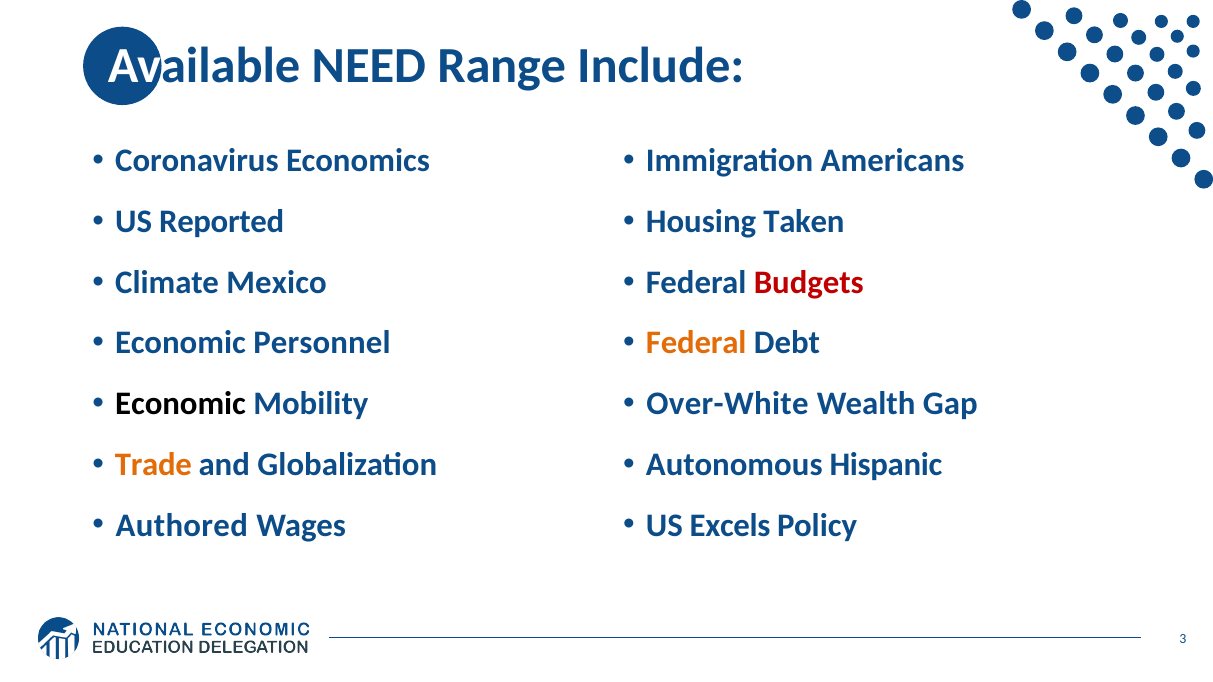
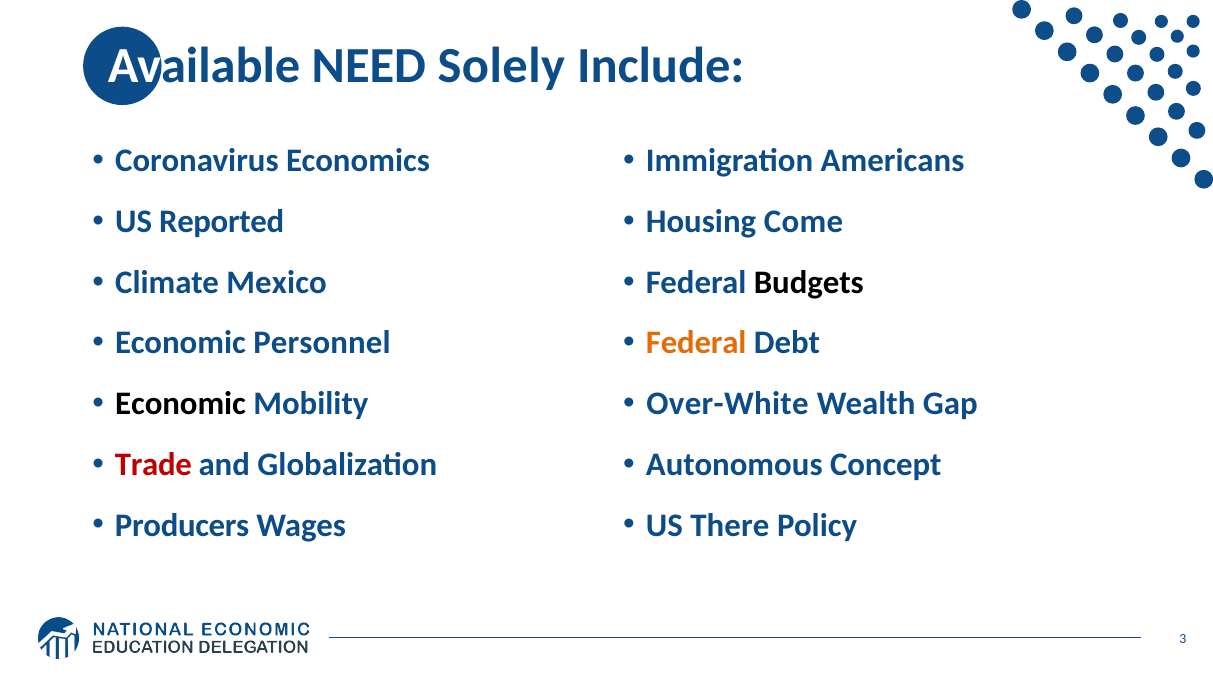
Range: Range -> Solely (501, 66)
Taken: Taken -> Come (804, 222)
Budgets colour: red -> black (809, 283)
Trade colour: orange -> red (153, 465)
Hispanic: Hispanic -> Concept (886, 465)
Authored: Authored -> Producers (182, 526)
Excels: Excels -> There (730, 526)
